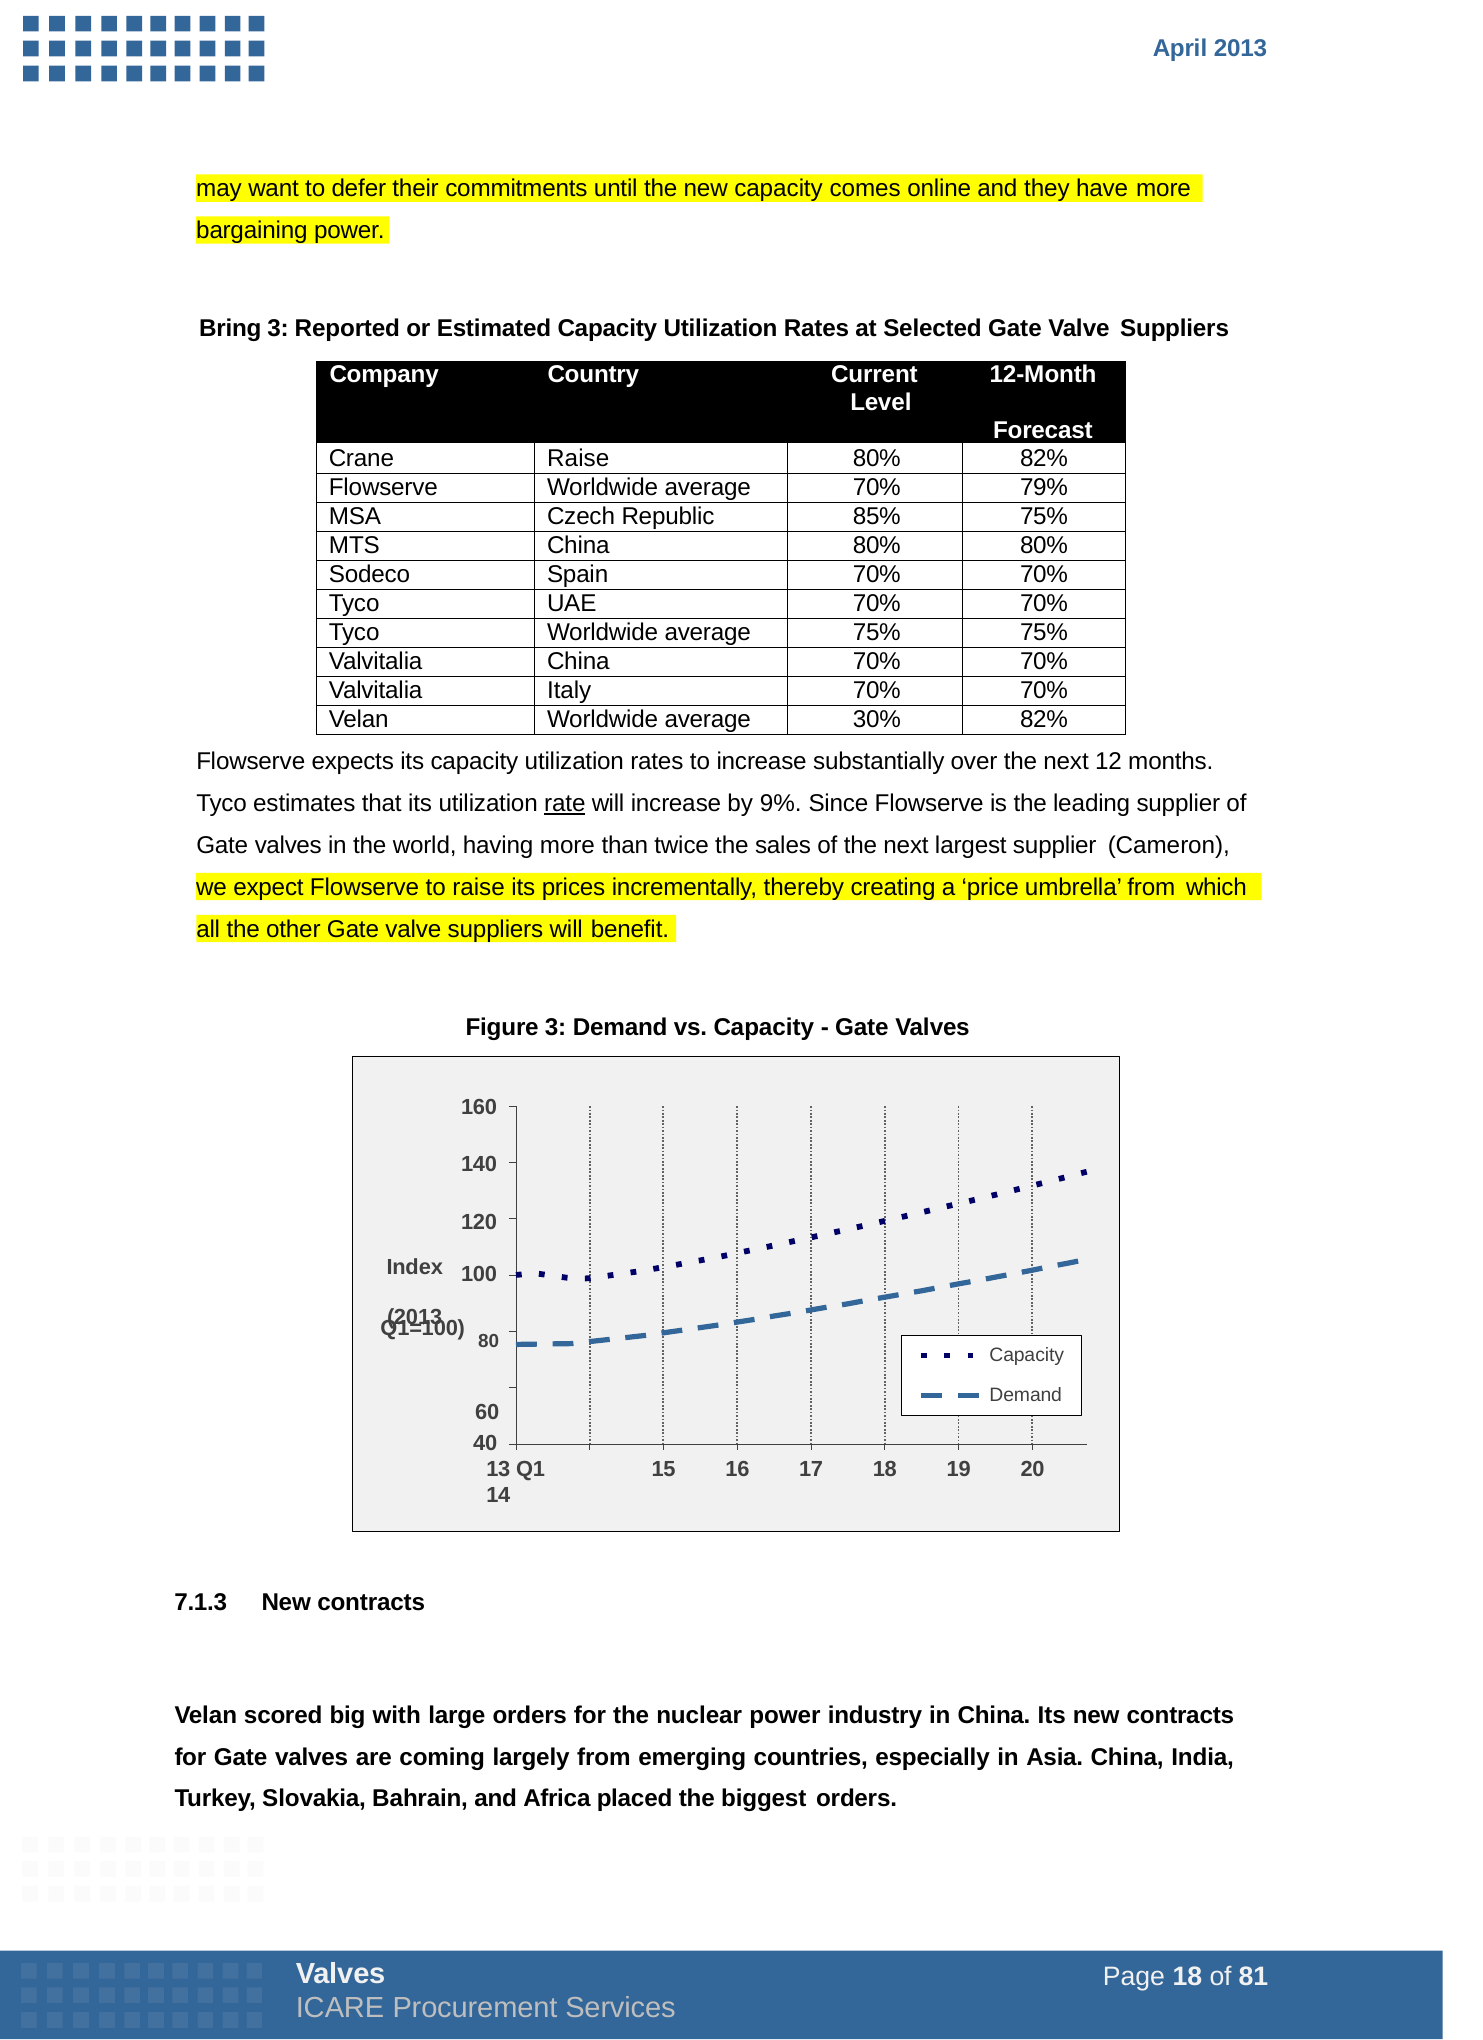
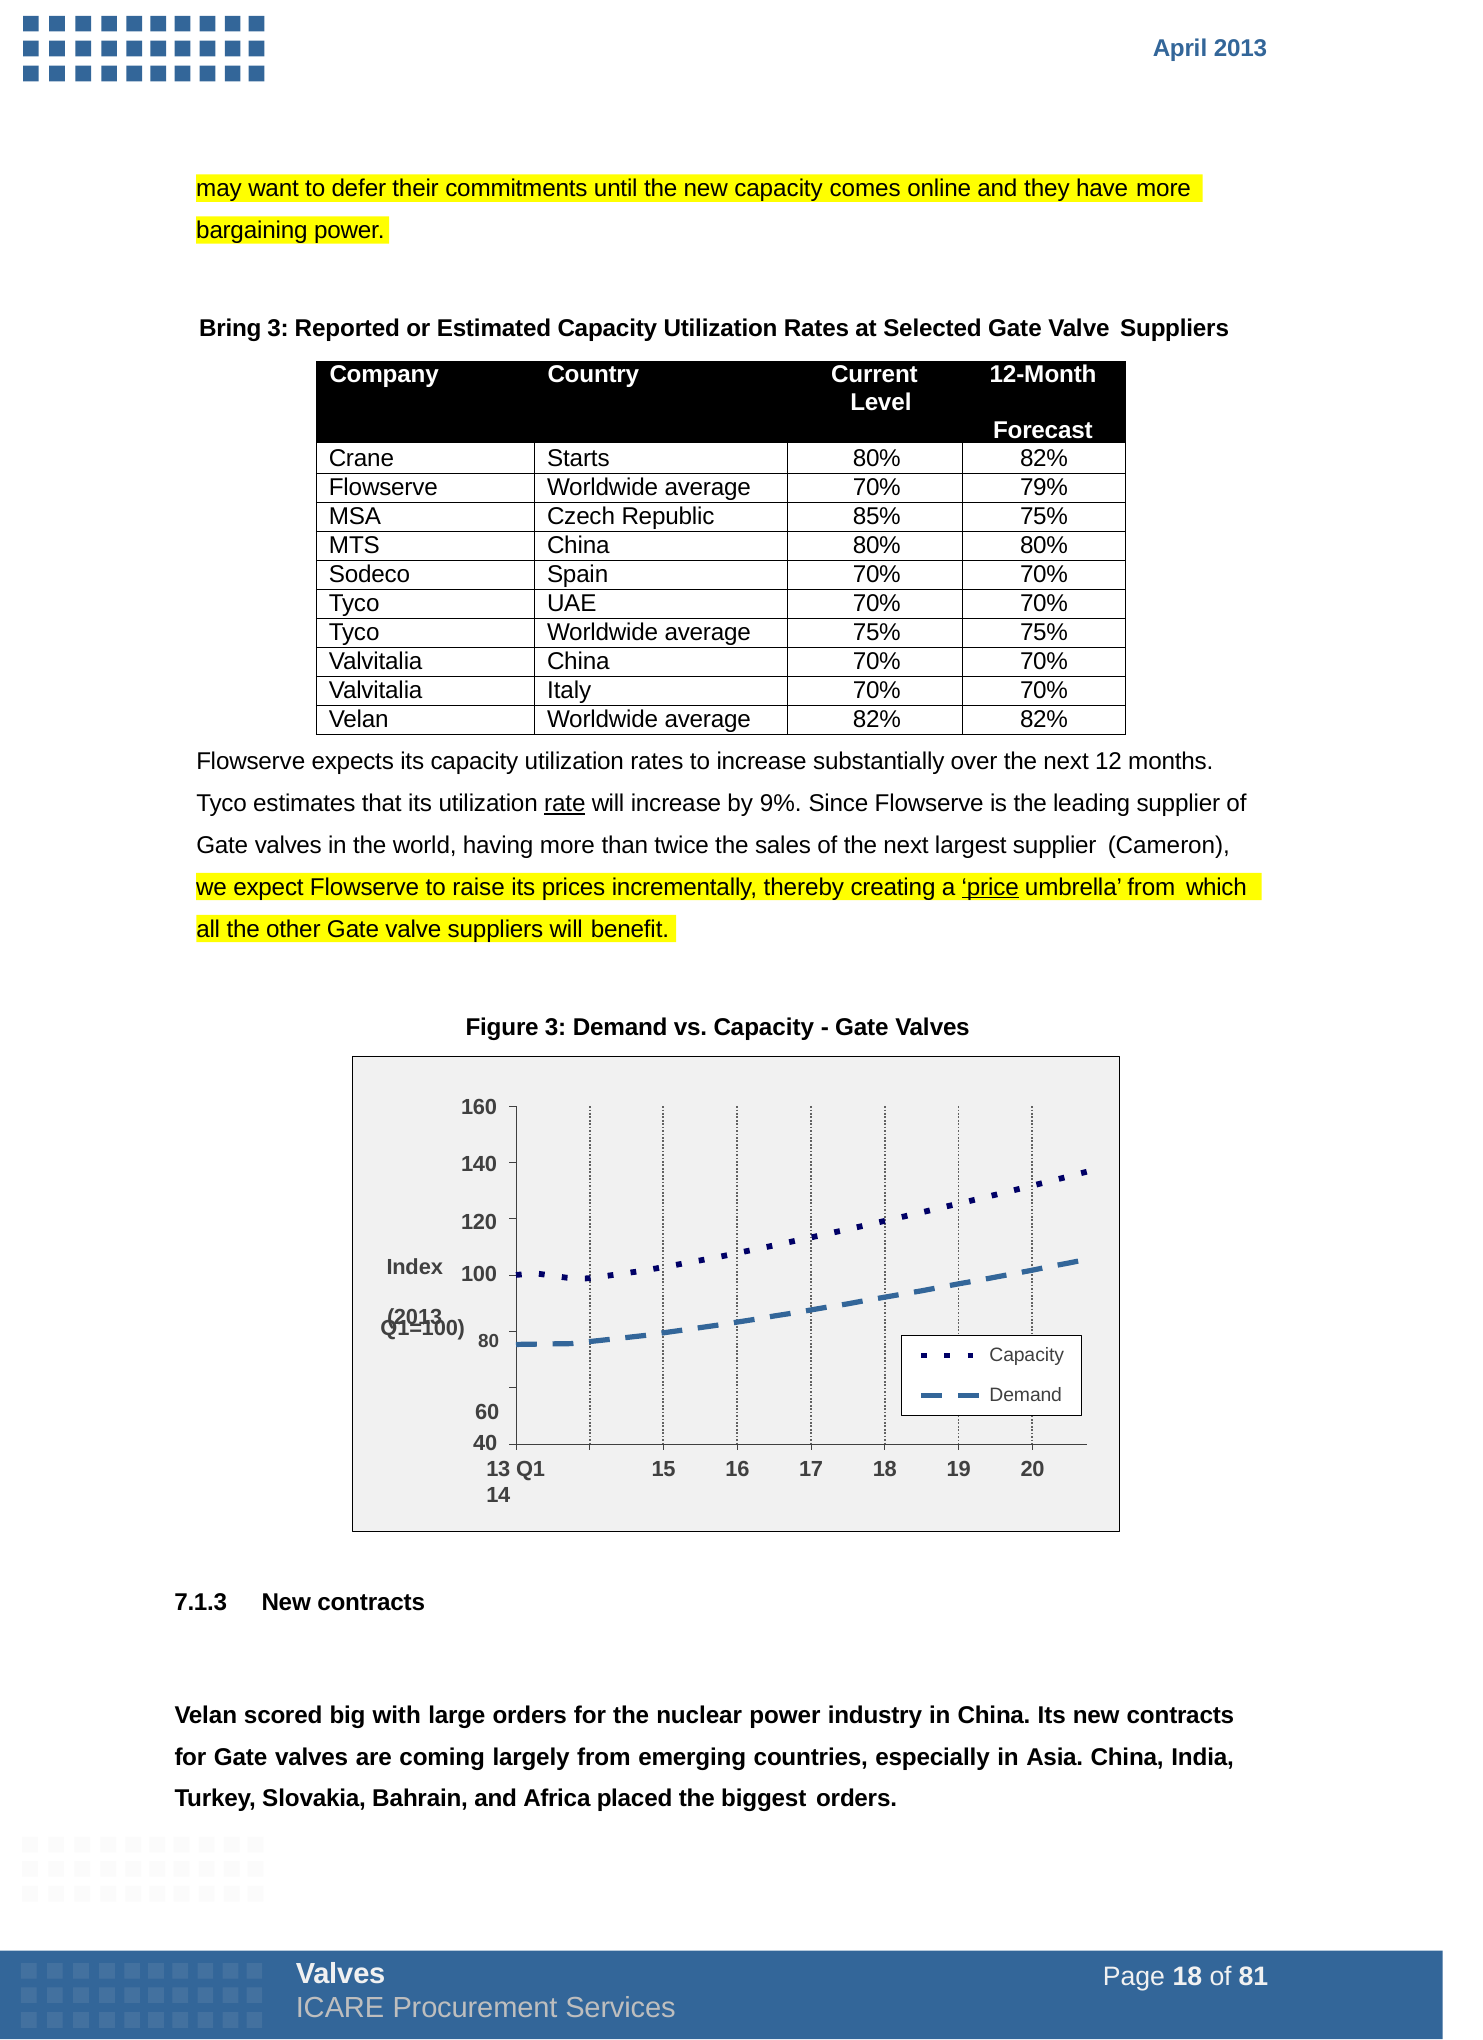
Crane Raise: Raise -> Starts (578, 458)
average 30%: 30% -> 82% (877, 720)
price underline: none -> present (990, 887)
